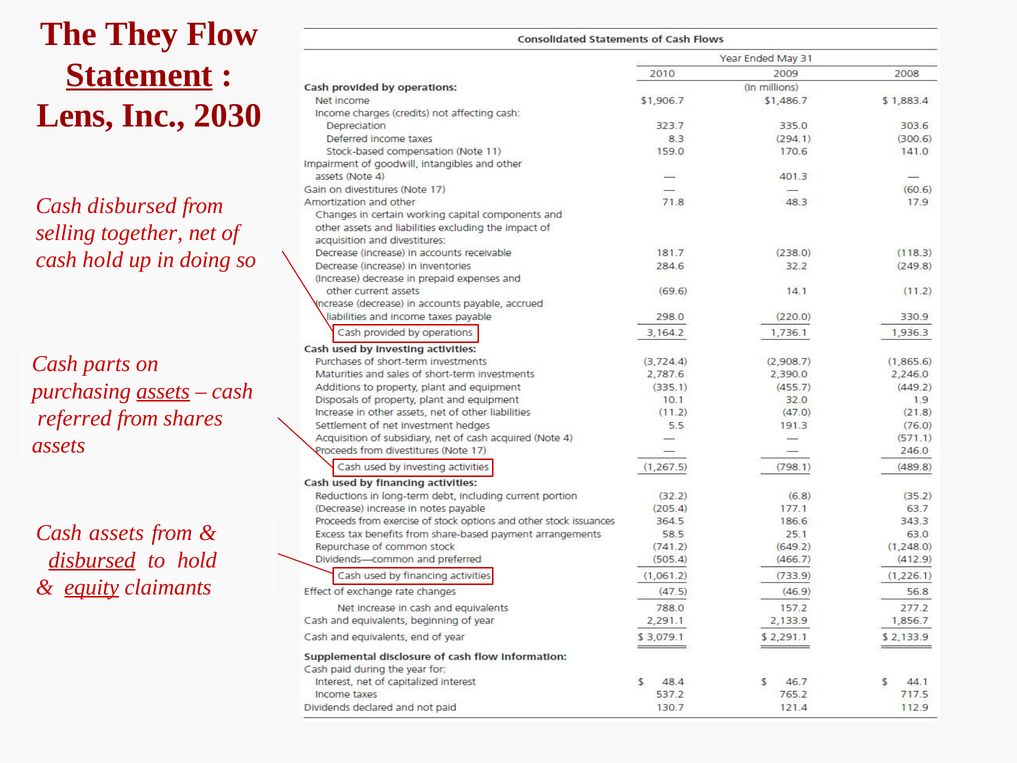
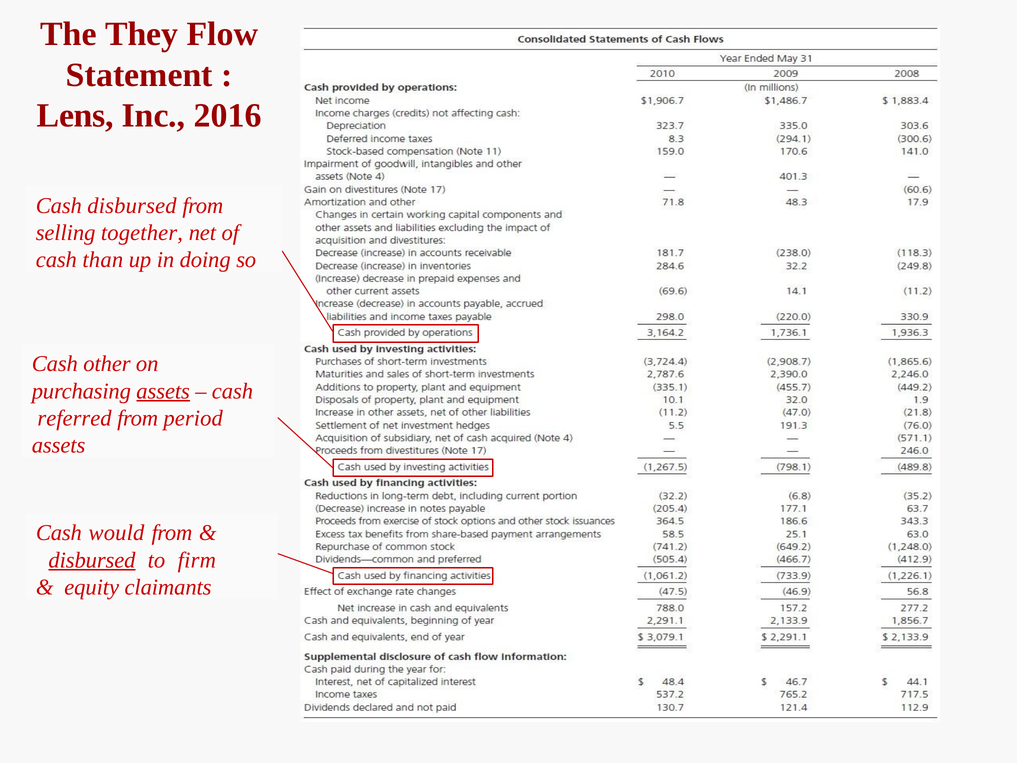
Statement underline: present -> none (139, 75)
2030: 2030 -> 2016 (228, 115)
cash hold: hold -> than (103, 260)
parts: parts -> other (107, 364)
shares: shares -> period (193, 418)
Cash assets: assets -> would (116, 533)
to hold: hold -> firm (197, 560)
equity underline: present -> none (92, 587)
